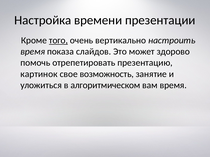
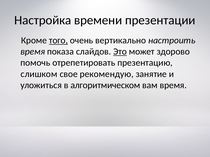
Это underline: none -> present (120, 52)
картинок: картинок -> слишком (39, 74)
возможность: возможность -> рекомендую (107, 74)
